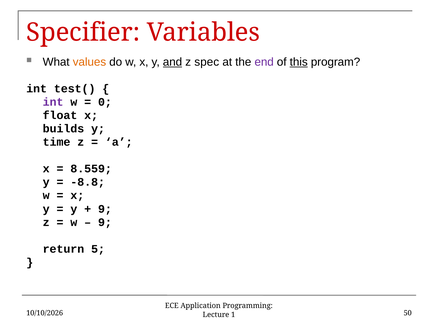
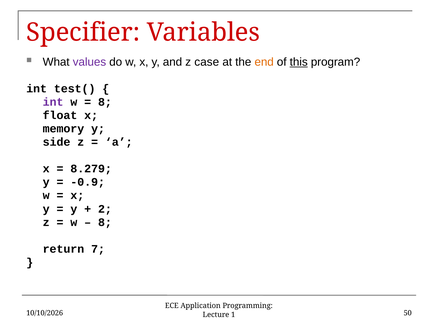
values colour: orange -> purple (89, 62)
and underline: present -> none (173, 62)
spec: spec -> case (207, 62)
end colour: purple -> orange (264, 62)
0: 0 -> 8 (105, 102)
builds: builds -> memory (63, 129)
time: time -> side (57, 142)
8.559: 8.559 -> 8.279 (91, 169)
-8.8: -8.8 -> -0.9 (88, 182)
9: 9 -> 2 (105, 209)
9: 9 -> 8 (105, 223)
5: 5 -> 7 (98, 249)
